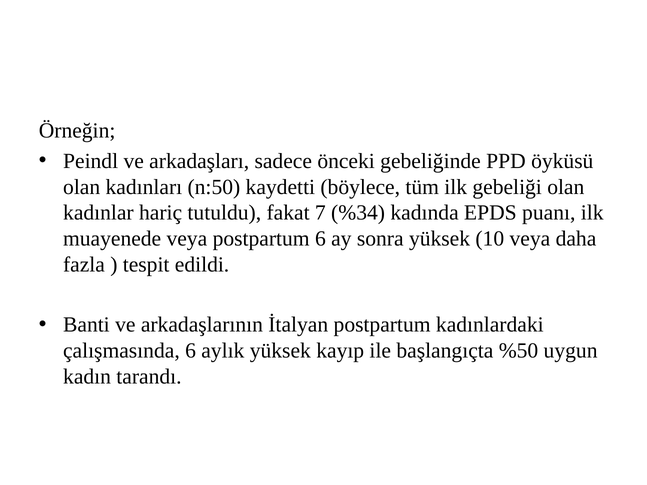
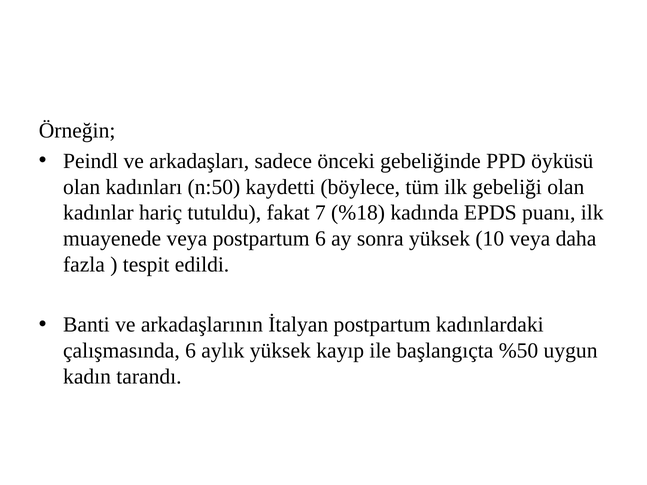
%34: %34 -> %18 (358, 213)
